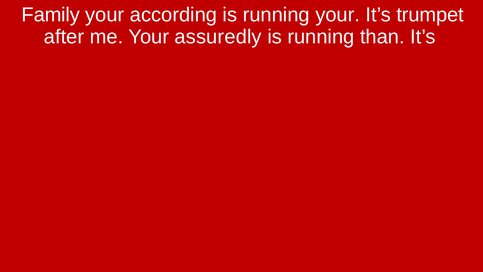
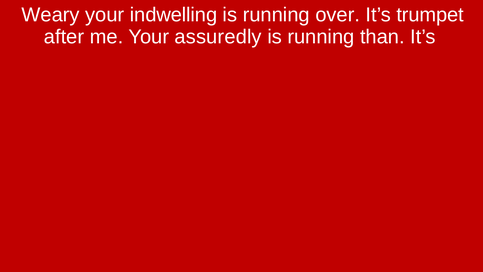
Family: Family -> Weary (51, 15)
according: according -> indwelling (174, 15)
running your: your -> over (338, 15)
